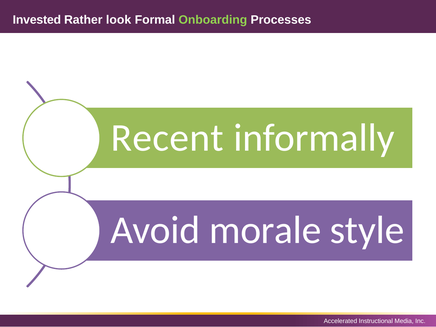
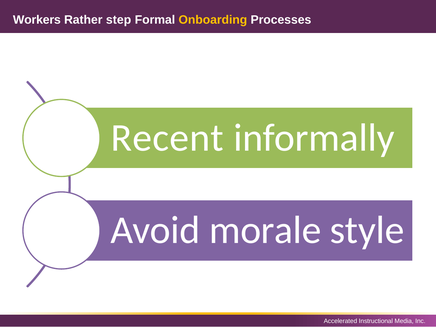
Invested: Invested -> Workers (37, 20)
look: look -> step (119, 20)
Onboarding colour: light green -> yellow (213, 20)
